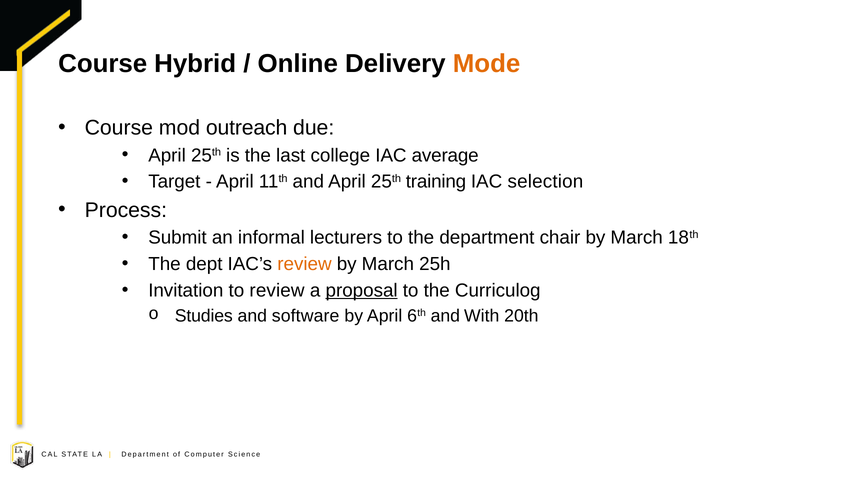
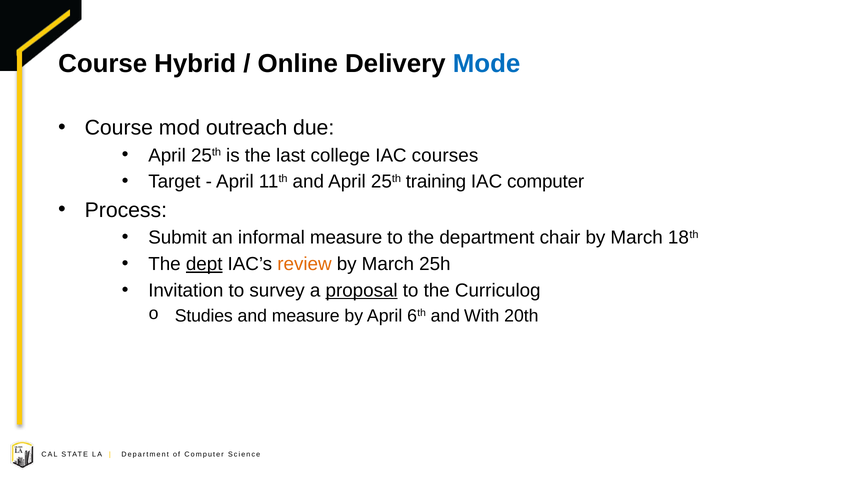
Mode colour: orange -> blue (487, 64)
average: average -> courses (445, 155)
IAC selection: selection -> computer (546, 182)
informal lecturers: lecturers -> measure (346, 238)
dept underline: none -> present (204, 264)
to review: review -> survey (277, 290)
and software: software -> measure (306, 316)
